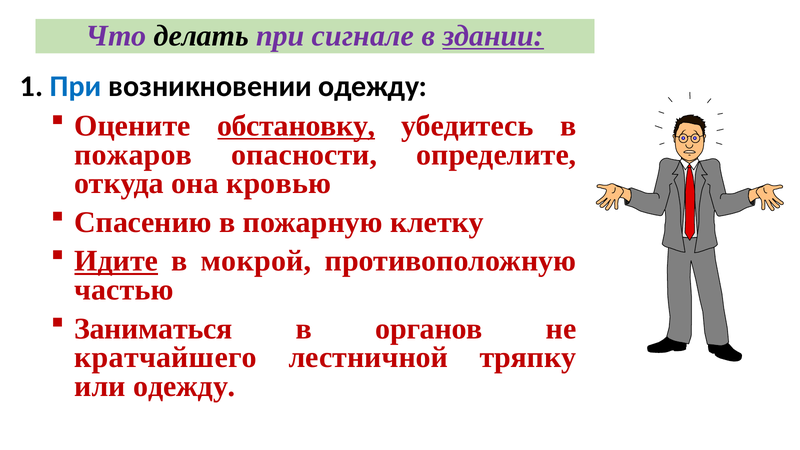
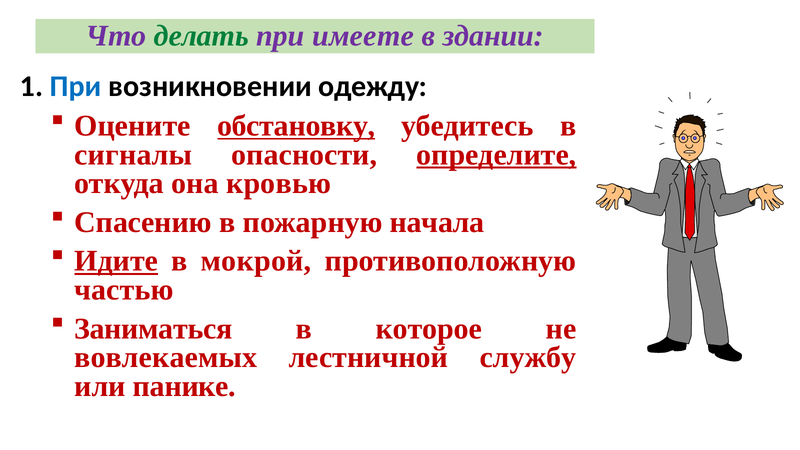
делать colour: black -> green (201, 36)
сигнале: сигнале -> имеете (363, 36)
здании underline: present -> none (493, 36)
пожаров: пожаров -> сигналы (133, 155)
определите underline: none -> present (496, 155)
клетку: клетку -> начала (437, 222)
органов: органов -> которое (429, 329)
кратчайшего: кратчайшего -> вовлекаемых (166, 357)
тряпку: тряпку -> службу (528, 357)
или одежду: одежду -> панике (184, 386)
